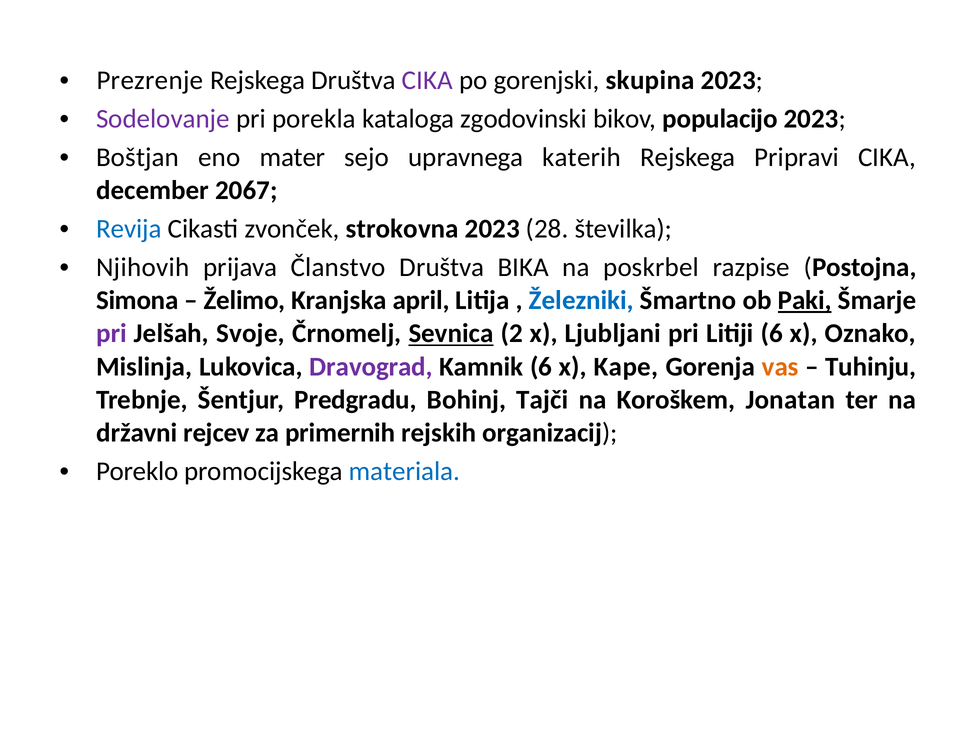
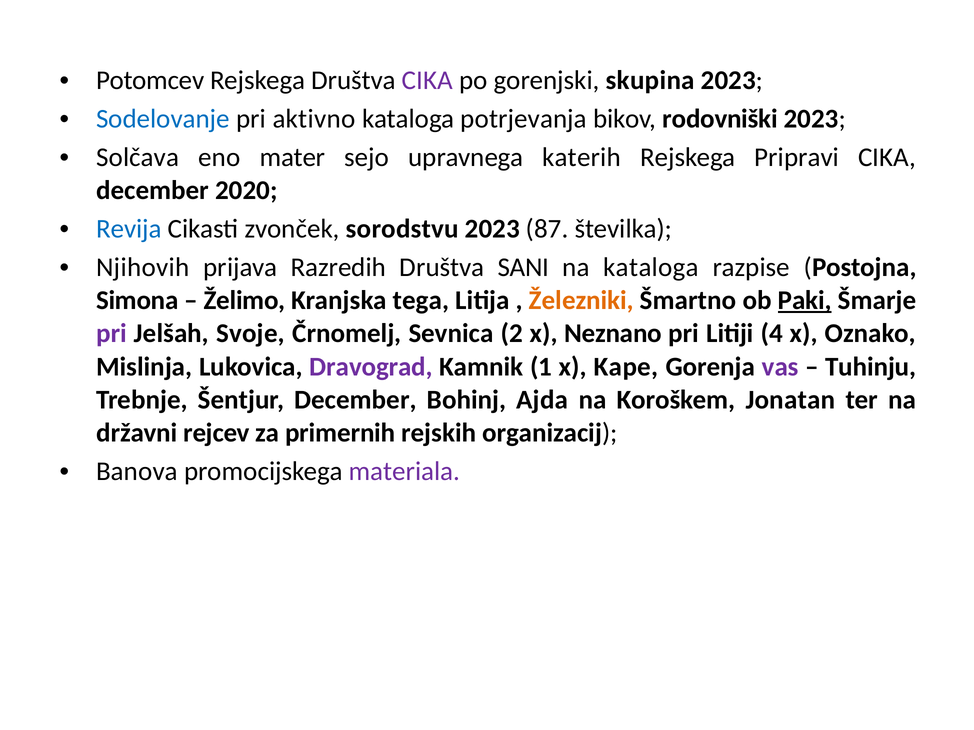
Prezrenje: Prezrenje -> Potomcev (150, 80)
Sodelovanje colour: purple -> blue (163, 119)
porekla: porekla -> aktivno (314, 119)
zgodovinski: zgodovinski -> potrjevanja (524, 119)
populacijo: populacijo -> rodovniški (720, 119)
Boštjan: Boštjan -> Solčava (138, 157)
2067: 2067 -> 2020 (246, 190)
strokovna: strokovna -> sorodstvu (402, 229)
28: 28 -> 87 (547, 229)
Članstvo: Članstvo -> Razredih (338, 267)
BIKA: BIKA -> SANI (523, 267)
na poskrbel: poskrbel -> kataloga (651, 267)
april: april -> tega (421, 301)
Železniki colour: blue -> orange (581, 301)
Sevnica underline: present -> none (451, 334)
Ljubljani: Ljubljani -> Neznano (613, 334)
Litiji 6: 6 -> 4 (772, 334)
Kamnik 6: 6 -> 1 (541, 367)
vas colour: orange -> purple (780, 367)
Šentjur Predgradu: Predgradu -> December (355, 400)
Tajči: Tajči -> Ajda (542, 400)
Poreklo: Poreklo -> Banova (137, 472)
materiala colour: blue -> purple (404, 472)
